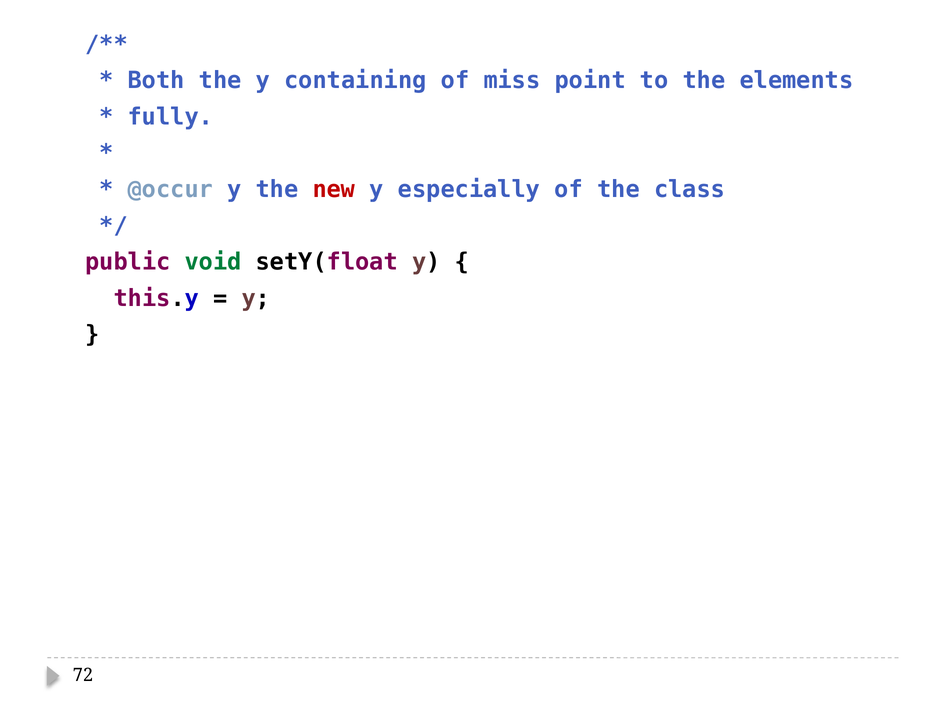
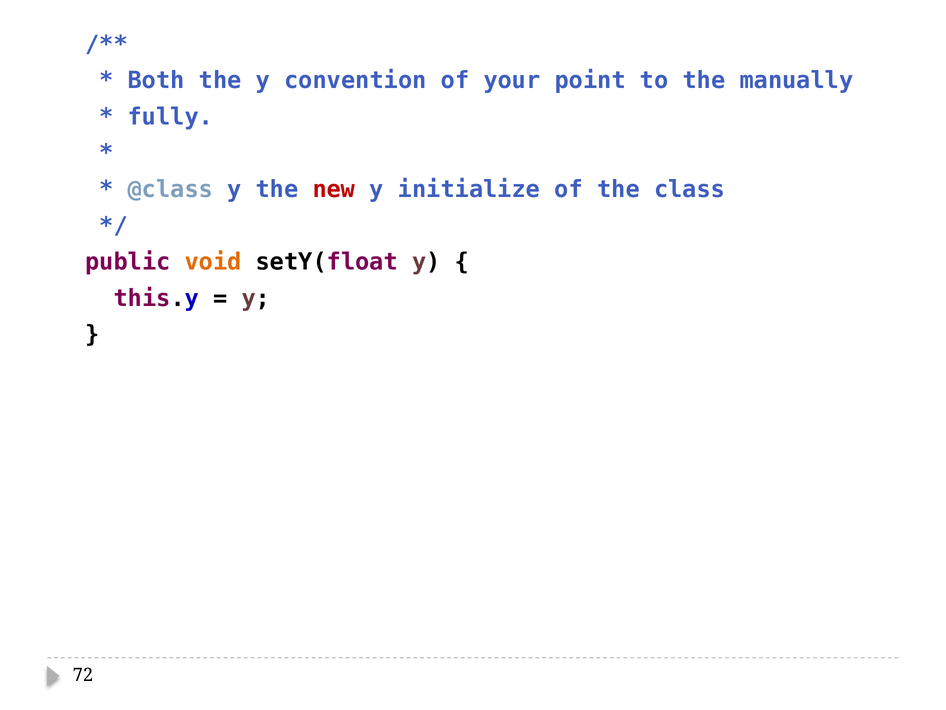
containing: containing -> convention (355, 81)
miss: miss -> your (512, 81)
elements: elements -> manually (796, 81)
@occur: @occur -> @class (170, 189)
especially: especially -> initialize (469, 189)
void colour: green -> orange (213, 262)
